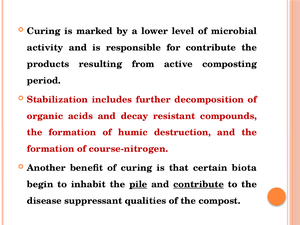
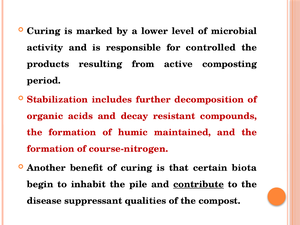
for contribute: contribute -> controlled (211, 48)
destruction: destruction -> maintained (183, 132)
pile underline: present -> none (138, 184)
